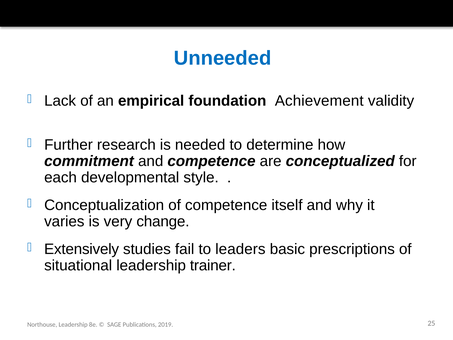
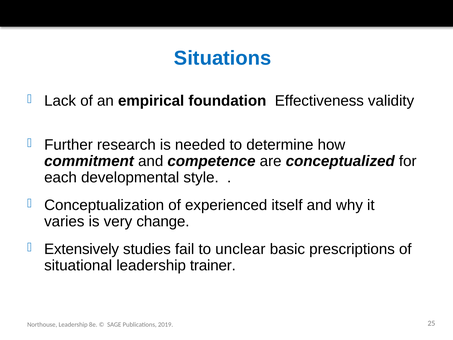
Unneeded: Unneeded -> Situations (223, 58)
Achievement: Achievement -> Effectiveness (319, 101)
of competence: competence -> experienced (226, 205)
leaders: leaders -> unclear (240, 249)
